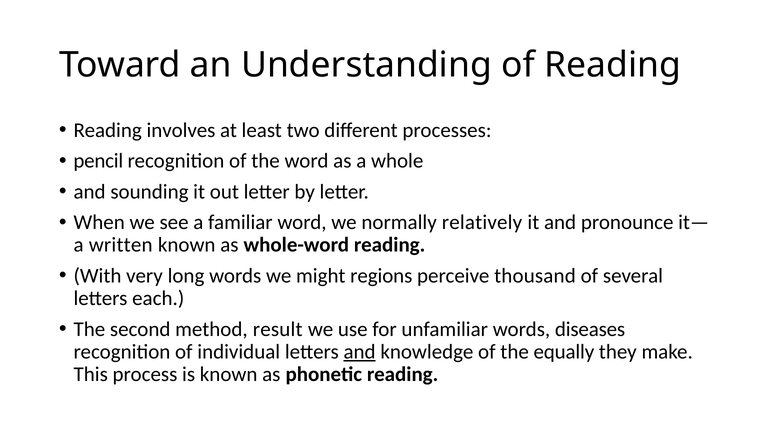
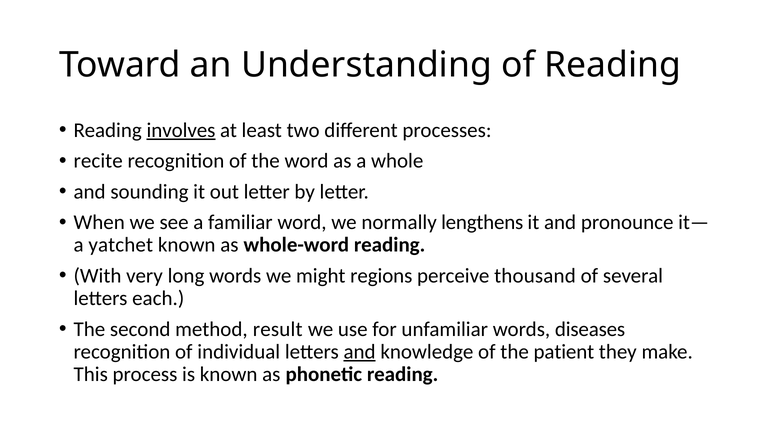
involves underline: none -> present (181, 130)
pencil: pencil -> recite (98, 161)
relatively: relatively -> lengthens (482, 222)
written: written -> yatchet (121, 245)
equally: equally -> patient (564, 352)
